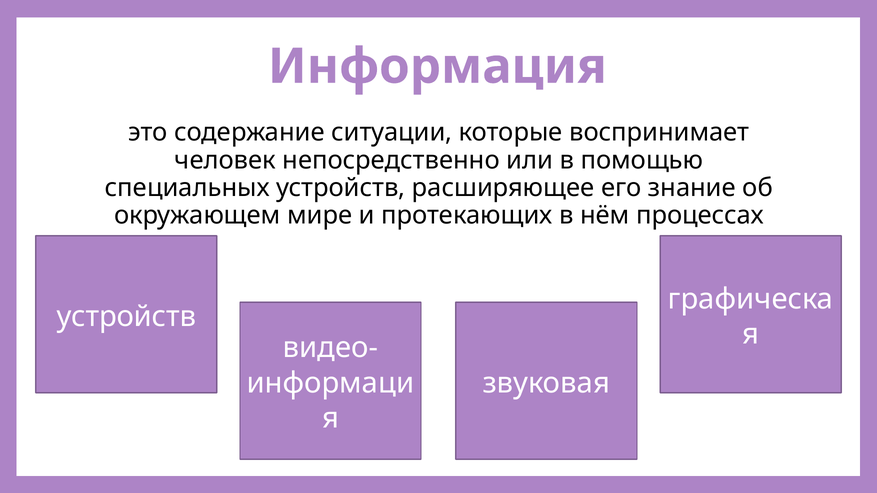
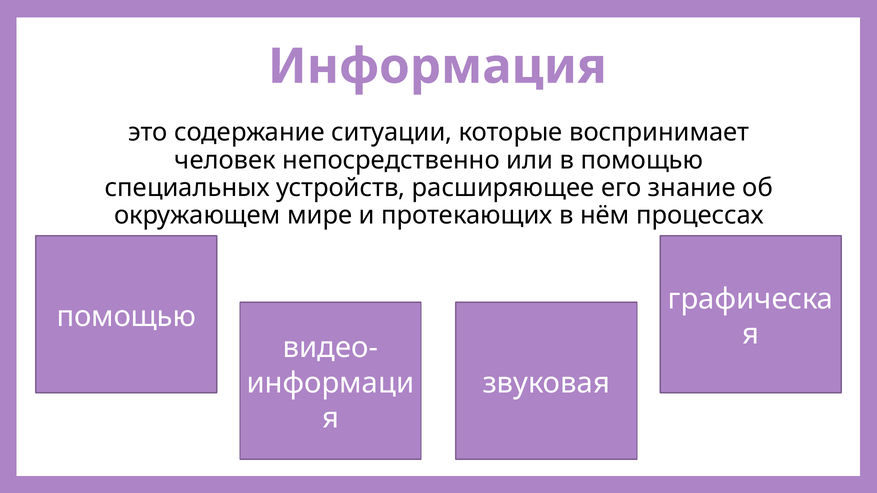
устройств: устройств -> помощью (126, 317)
